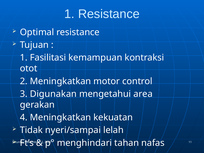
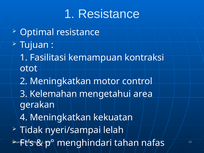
Digunakan: Digunakan -> Kelemahan (53, 94)
